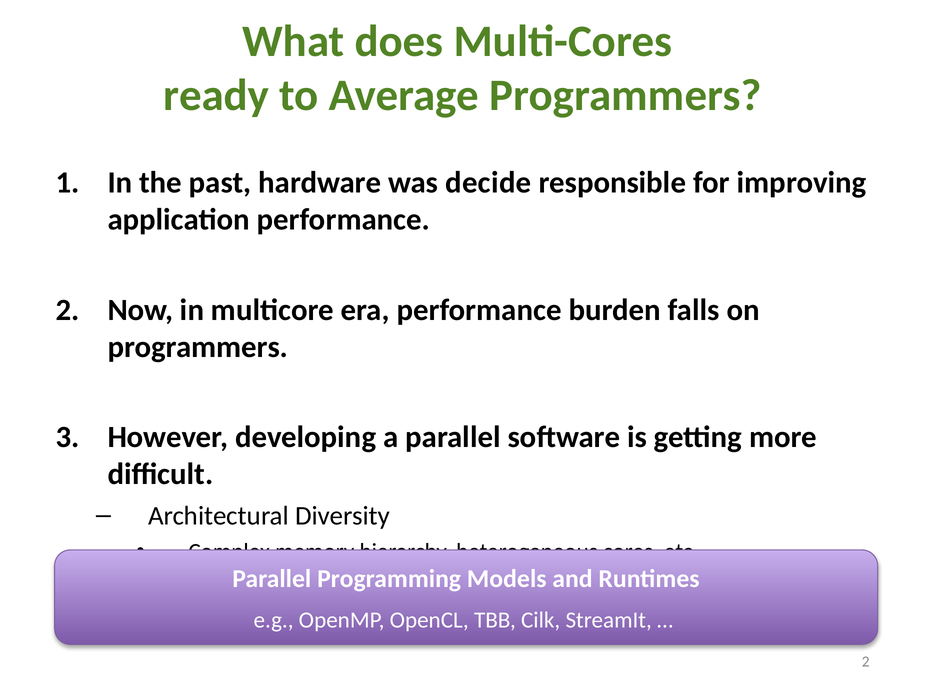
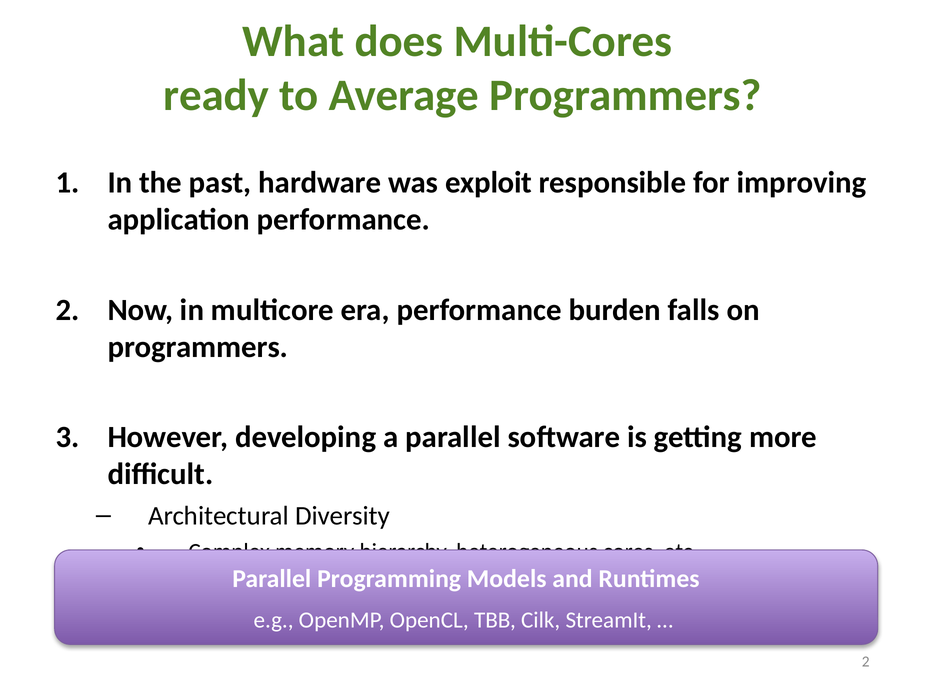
decide: decide -> exploit (489, 183)
